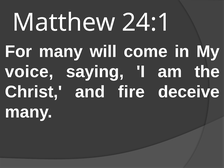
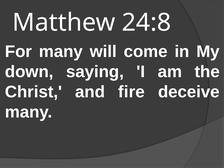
24:1: 24:1 -> 24:8 (146, 22)
voice: voice -> down (29, 72)
